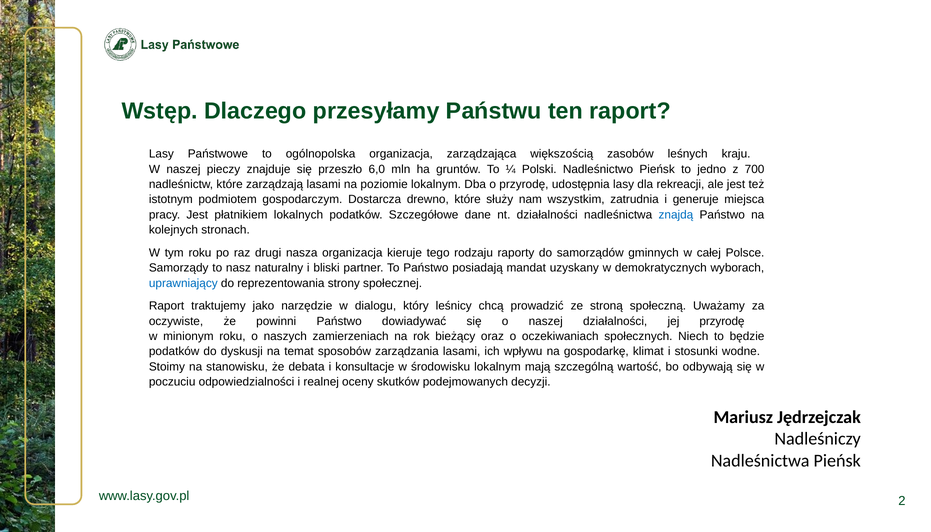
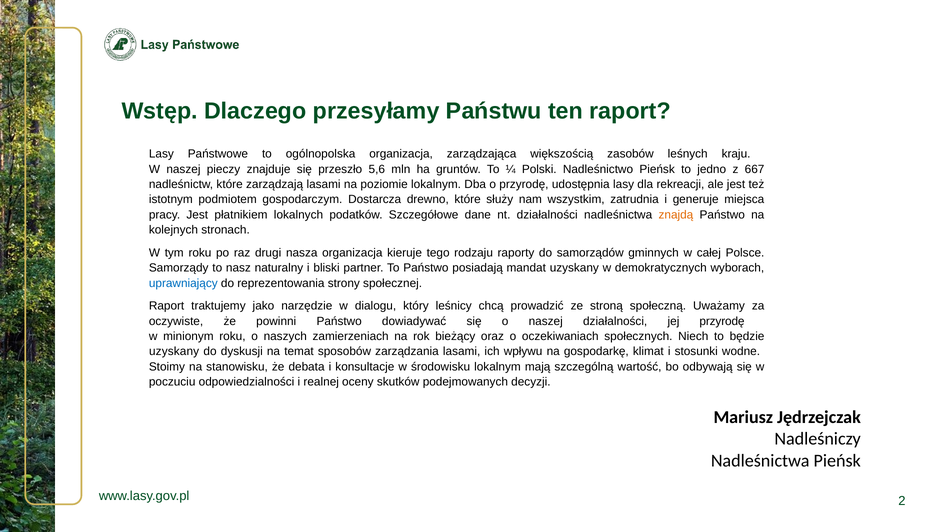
6,0: 6,0 -> 5,6 (377, 169)
700: 700 -> 667 (755, 169)
znajdą colour: blue -> orange (676, 215)
podatków: podatków -> uzyskany (174, 351)
